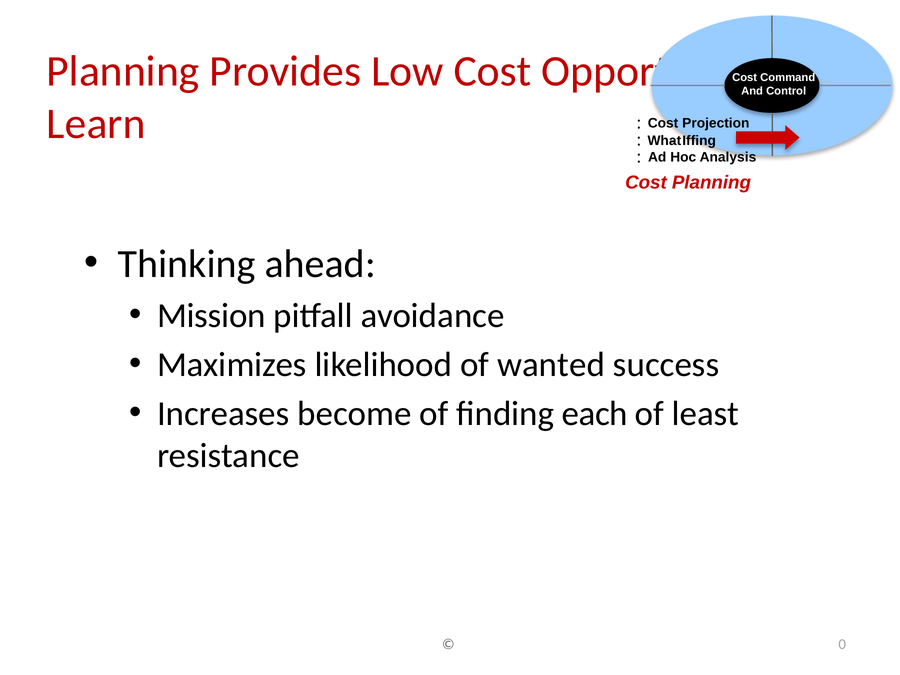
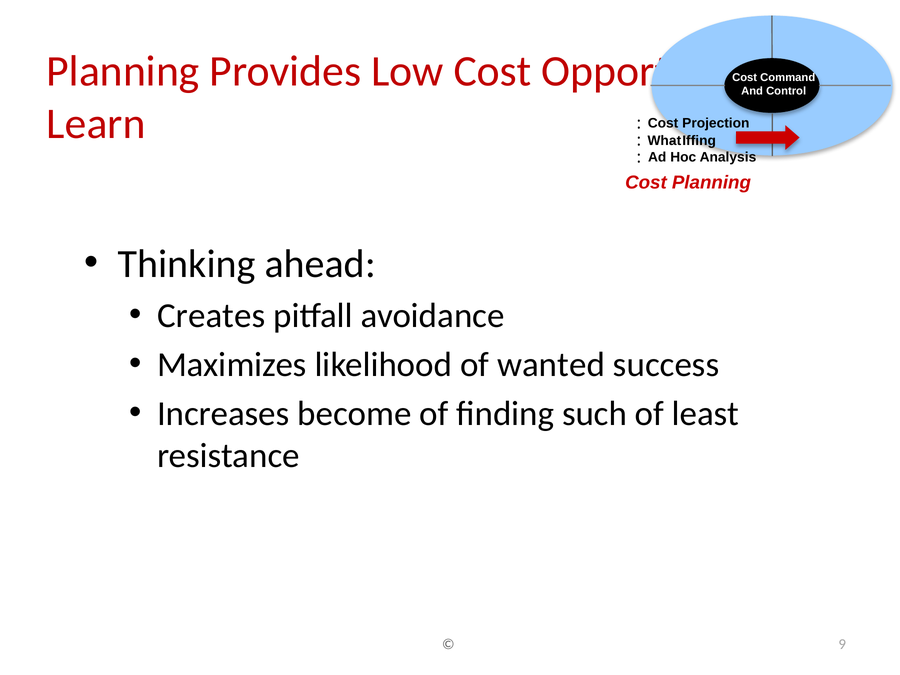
Mission: Mission -> Creates (211, 315)
each: each -> such (595, 414)
0: 0 -> 9 (842, 644)
